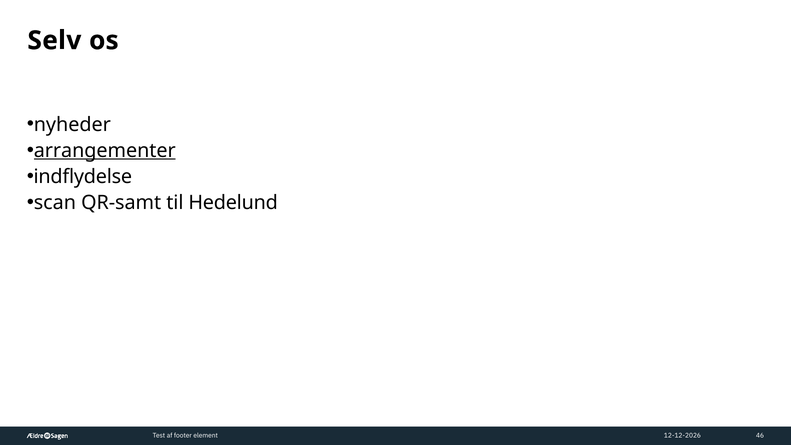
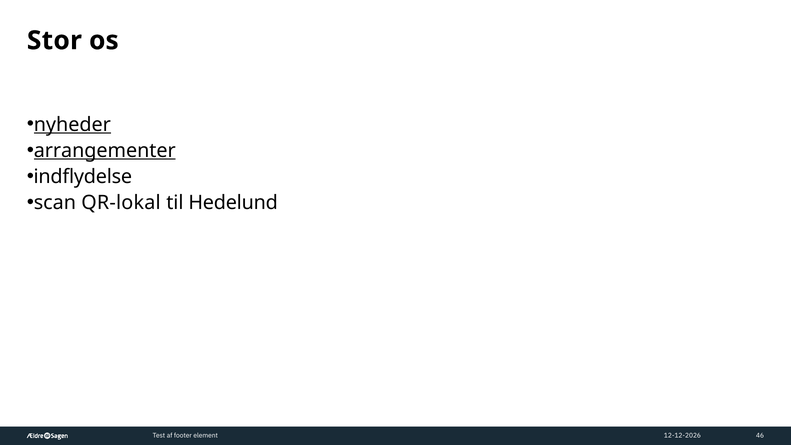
Selv: Selv -> Stor (54, 41)
nyheder underline: none -> present (72, 124)
QR-samt: QR-samt -> QR-lokal (121, 203)
